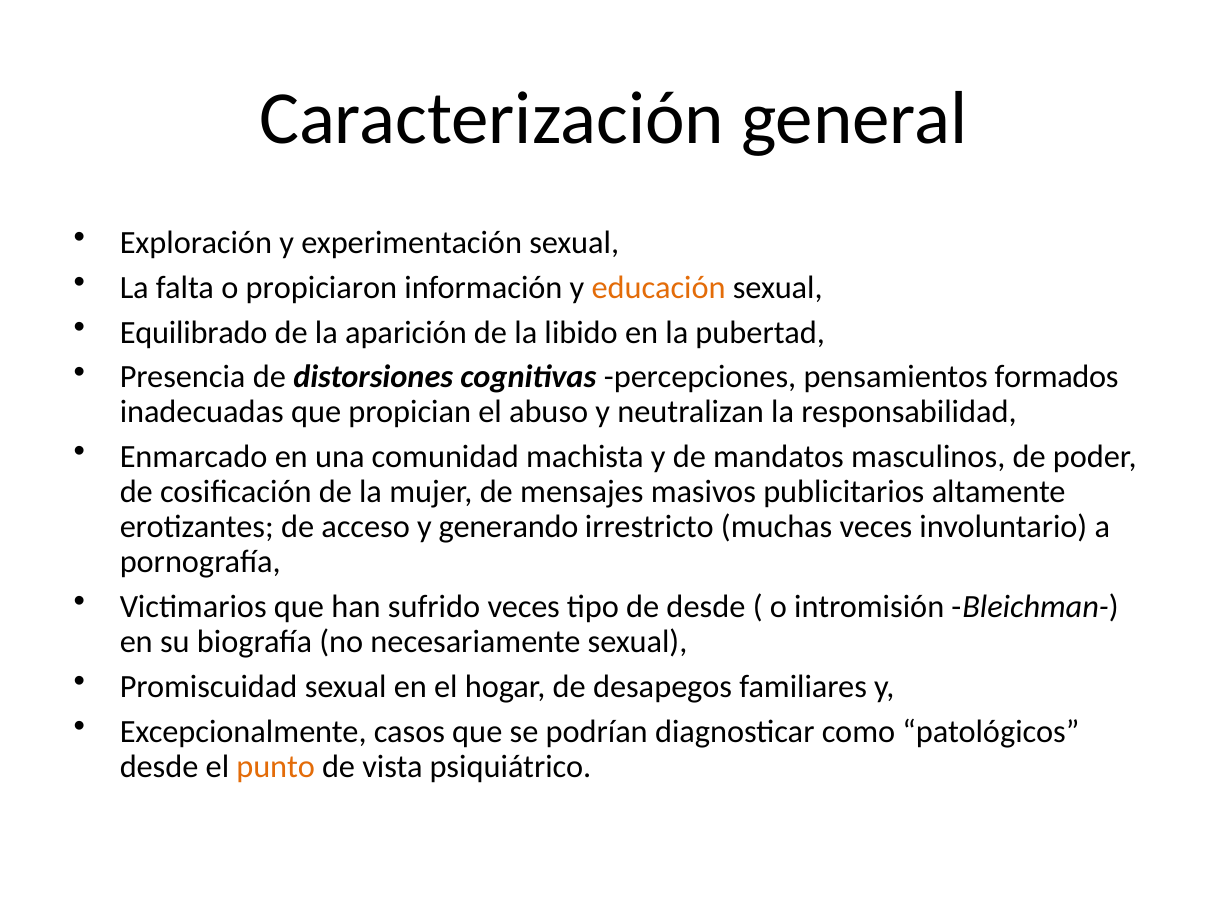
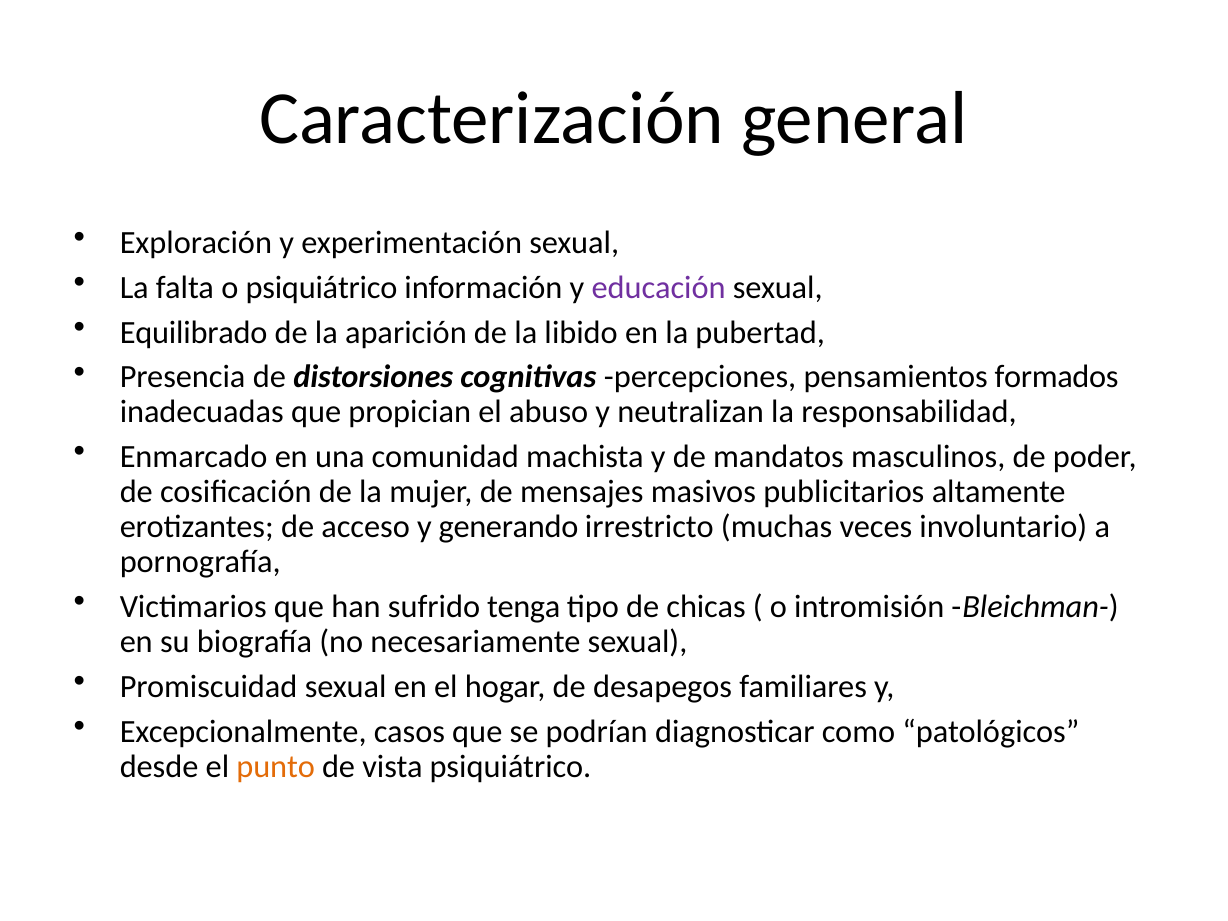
o propiciaron: propiciaron -> psiquiátrico (321, 288)
educación colour: orange -> purple (659, 288)
sufrido veces: veces -> tenga (524, 607)
de desde: desde -> chicas (706, 607)
